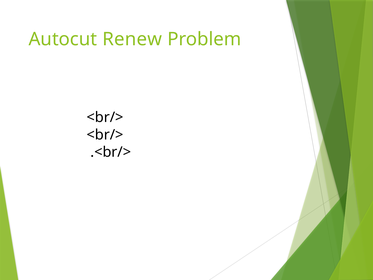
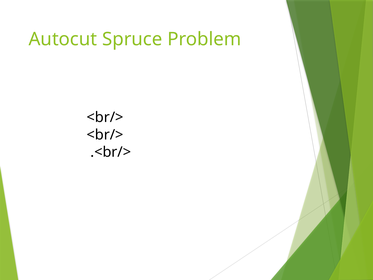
Renew: Renew -> Spruce (132, 39)
